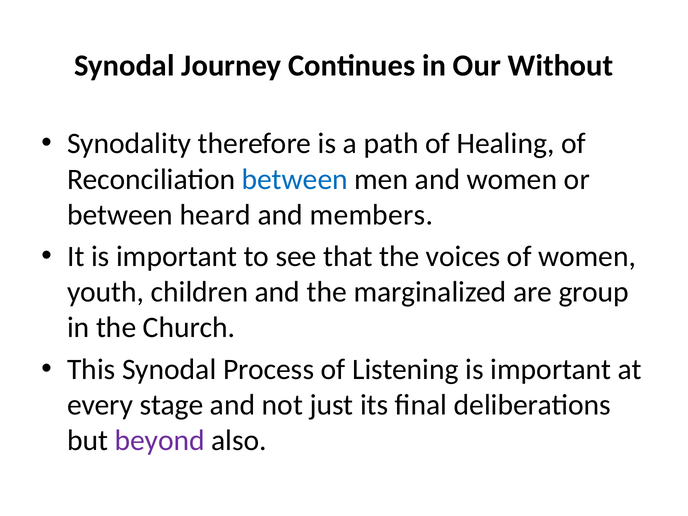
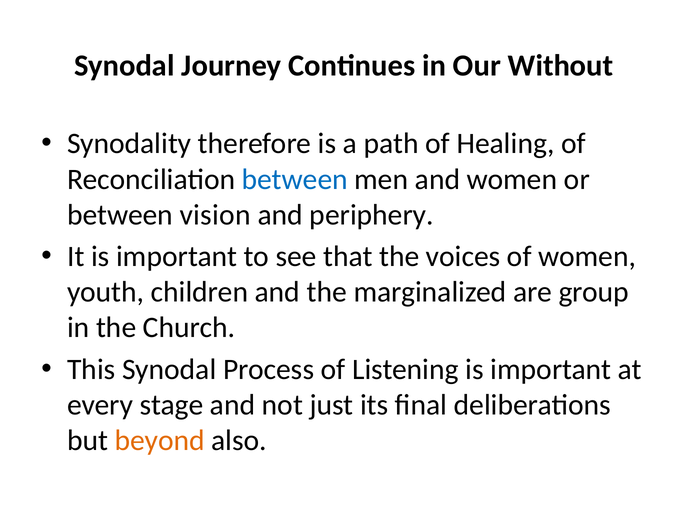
heard: heard -> vision (215, 215)
members: members -> periphery (372, 215)
beyond colour: purple -> orange (160, 440)
